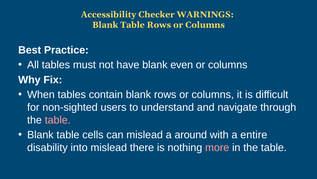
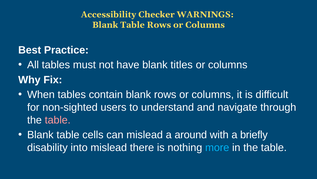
even: even -> titles (182, 65)
entire: entire -> briefly (254, 134)
more colour: pink -> light blue (217, 147)
